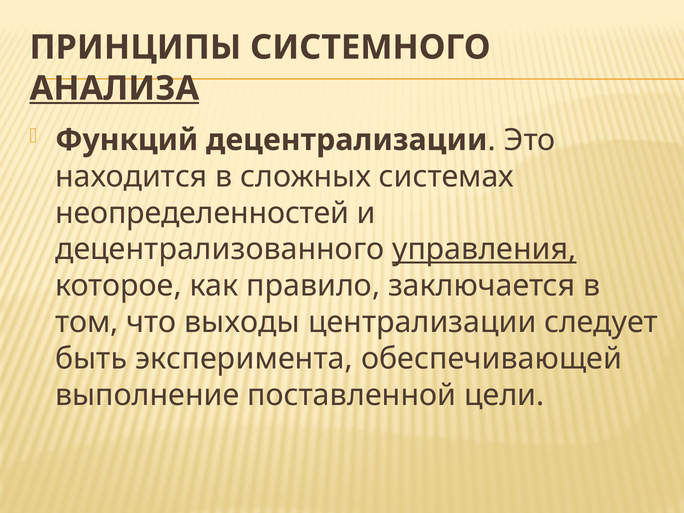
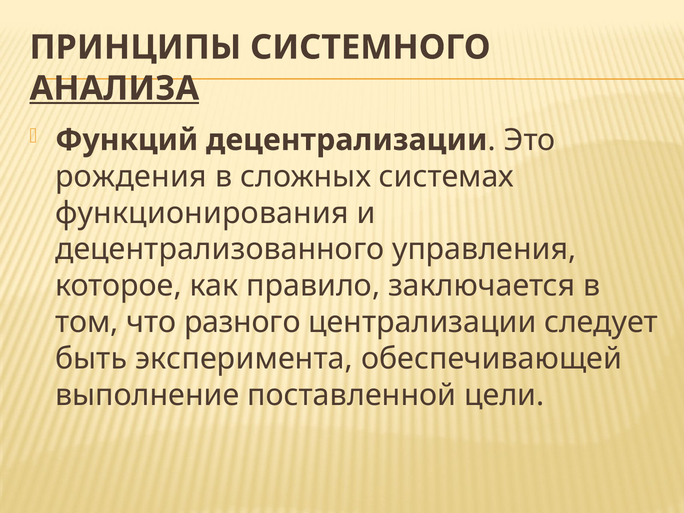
находится: находится -> рождения (131, 176)
неопределенностей: неопределенностей -> функционирования (202, 213)
управления underline: present -> none (484, 249)
выходы: выходы -> разного (242, 322)
